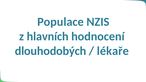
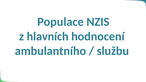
dlouhodobých: dlouhodobých -> ambulantního (50, 51)
lékaře: lékaře -> službu (113, 51)
